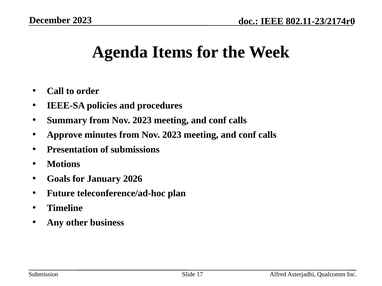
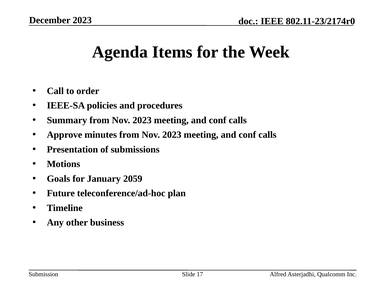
2026: 2026 -> 2059 (133, 179)
